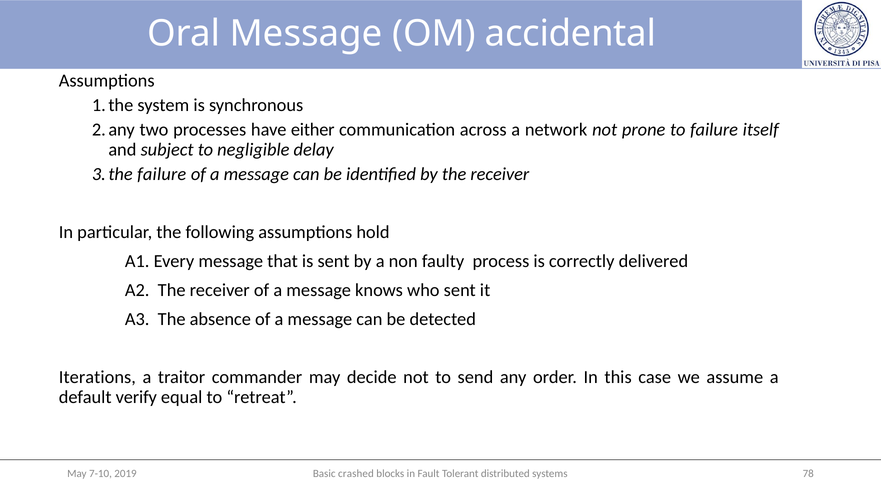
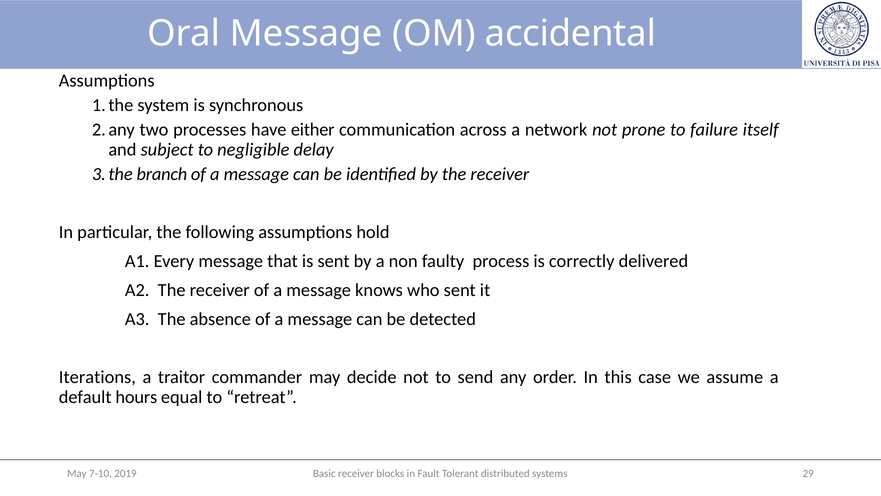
failure: failure -> branch (162, 174)
verify: verify -> hours (136, 397)
Basic crashed: crashed -> receiver (356, 473)
78: 78 -> 29 (808, 473)
